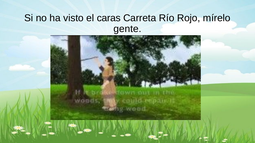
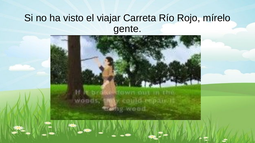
caras: caras -> viajar (109, 18)
